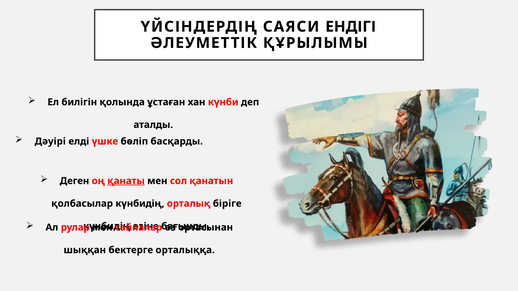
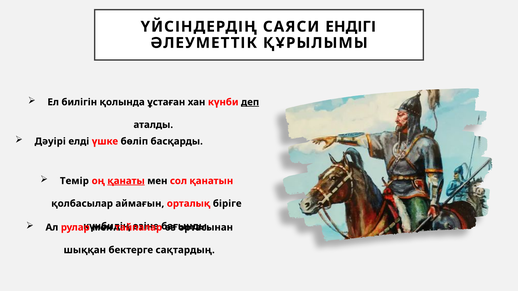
деп underline: none -> present (250, 102)
Деген: Деген -> Темір (74, 181)
қолбасылар күнбидің: күнбидің -> аймағын (140, 204)
орталыққа: орталыққа -> сақтардың (185, 250)
